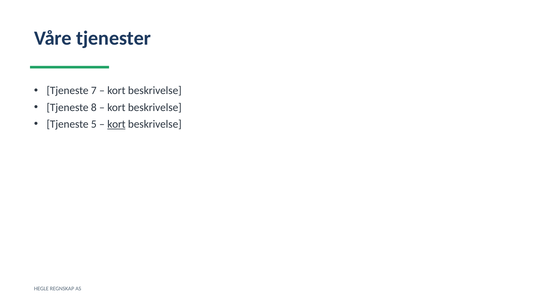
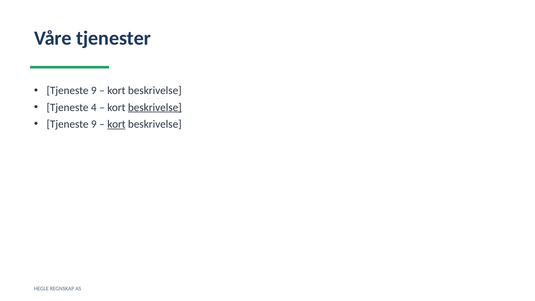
7: 7 -> 9 (94, 91)
8: 8 -> 4 (94, 107)
beskrivelse underline: none -> present (155, 107)
5: 5 -> 9 (94, 124)
